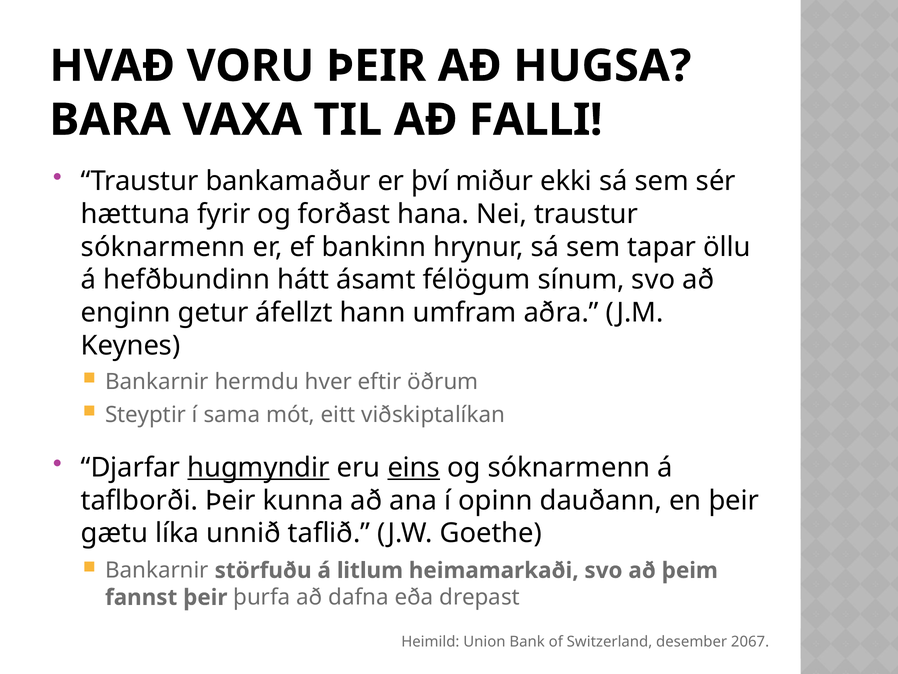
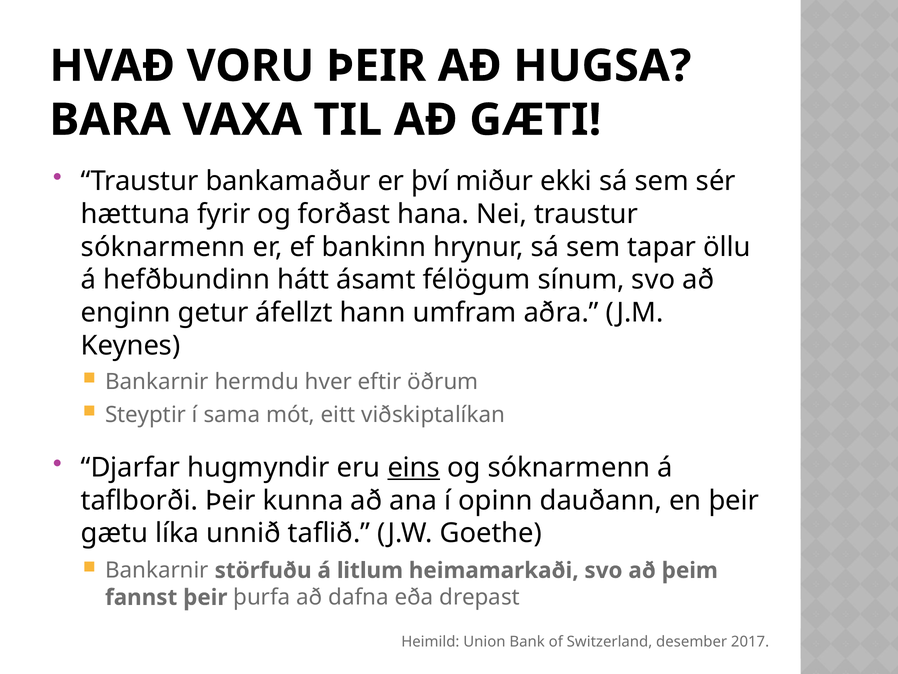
FALLI: FALLI -> GÆTI (535, 120)
hugmyndir underline: present -> none (258, 467)
2067: 2067 -> 2017 (750, 641)
